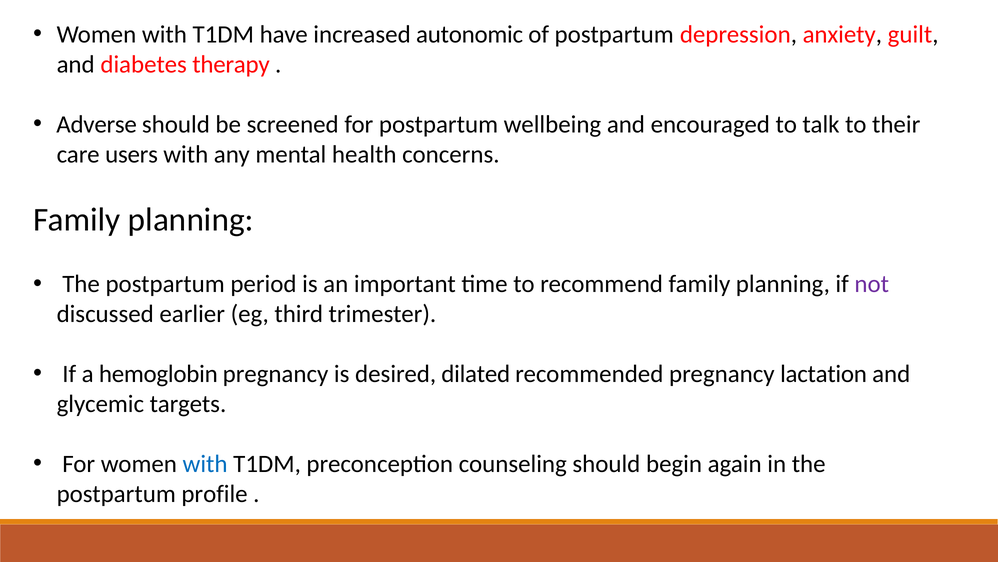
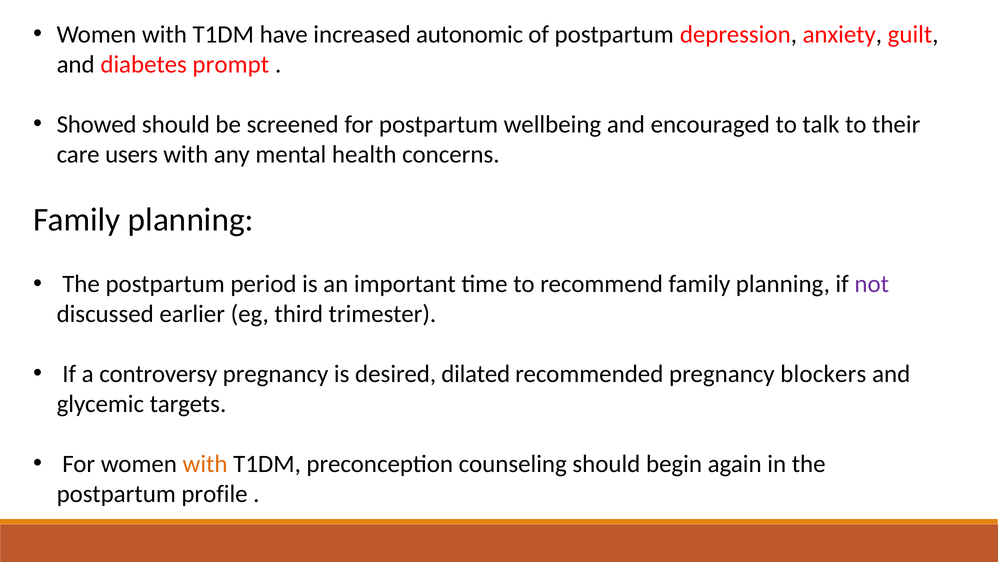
therapy: therapy -> prompt (231, 64)
Adverse: Adverse -> Showed (97, 124)
hemoglobin: hemoglobin -> controversy (158, 374)
lactation: lactation -> blockers (823, 374)
with colour: blue -> orange (205, 464)
